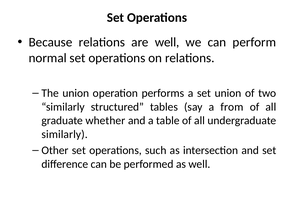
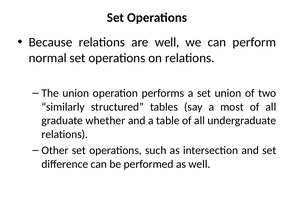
from: from -> most (232, 107)
similarly: similarly -> relations (65, 134)
